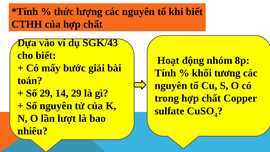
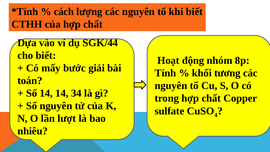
thức: thức -> cách (64, 12)
SGK/43: SGK/43 -> SGK/44 (100, 43)
Số 29: 29 -> 14 (46, 93)
14 29: 29 -> 34 (76, 93)
